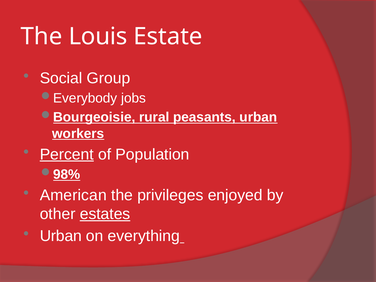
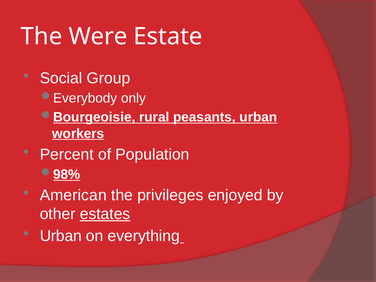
Louis: Louis -> Were (98, 36)
jobs: jobs -> only (134, 98)
Percent underline: present -> none (67, 154)
